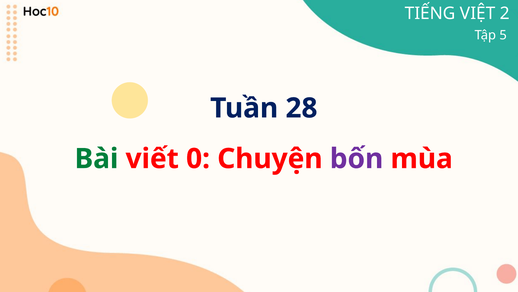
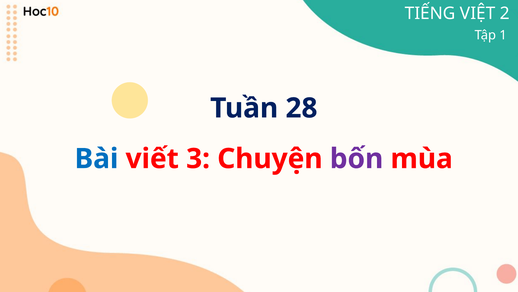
5: 5 -> 1 (503, 35)
Bài colour: green -> blue (96, 158)
0: 0 -> 3 (198, 158)
